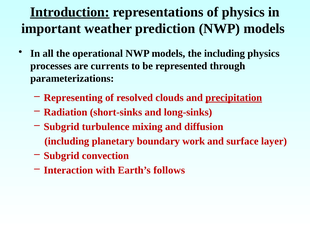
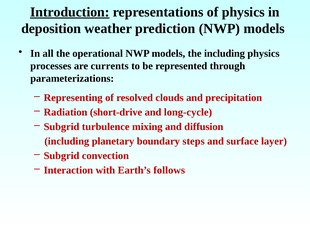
important: important -> deposition (51, 29)
precipitation underline: present -> none (234, 97)
short-sinks: short-sinks -> short-drive (116, 112)
long-sinks: long-sinks -> long-cycle (188, 112)
work: work -> steps (194, 141)
